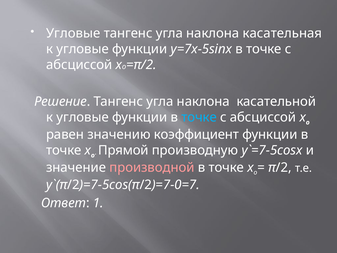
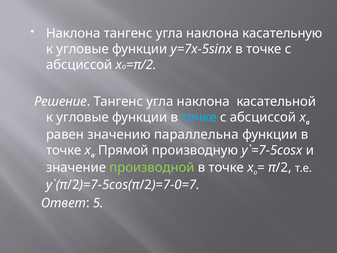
Угловые: Угловые -> Наклона (73, 33)
касательная: касательная -> касательную (282, 33)
коэффициент: коэффициент -> параллельна (196, 134)
производной colour: pink -> light green (152, 167)
1: 1 -> 5 (98, 203)
